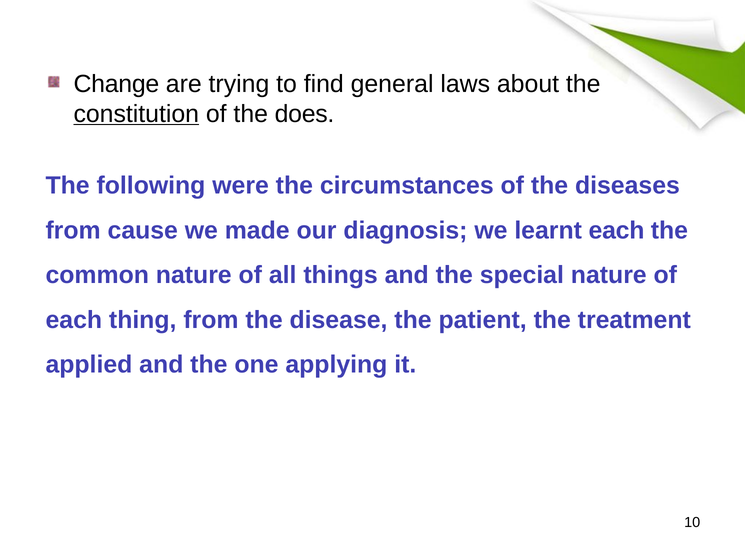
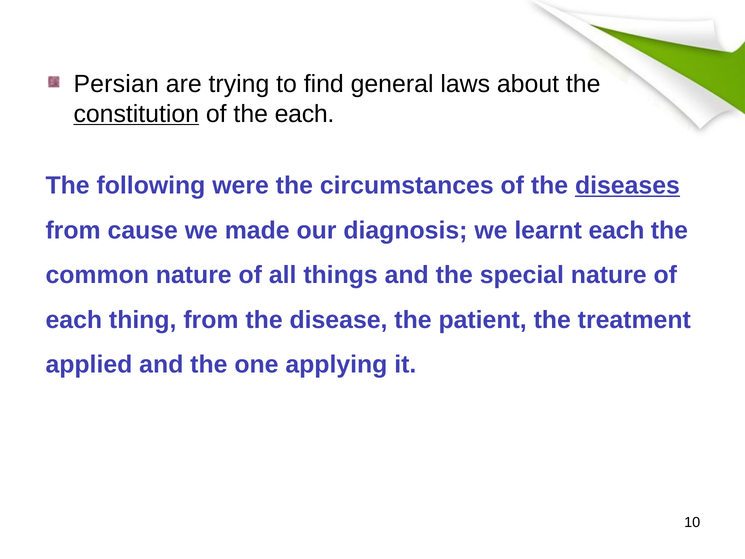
Change: Change -> Persian (116, 84)
the does: does -> each (305, 114)
diseases underline: none -> present (627, 186)
